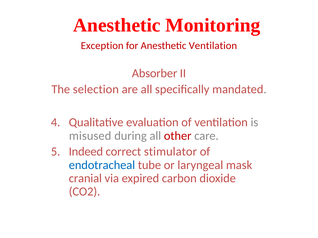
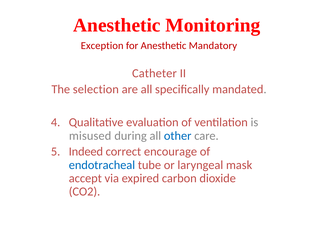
Anesthetic Ventilation: Ventilation -> Mandatory (213, 46)
Absorber: Absorber -> Catheter (154, 73)
other colour: red -> blue (178, 136)
stimulator: stimulator -> encourage (171, 152)
cranial: cranial -> accept (85, 179)
